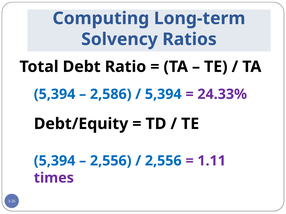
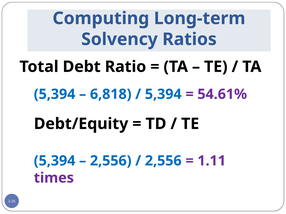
2,586: 2,586 -> 6,818 (111, 94)
24.33%: 24.33% -> 54.61% (222, 94)
